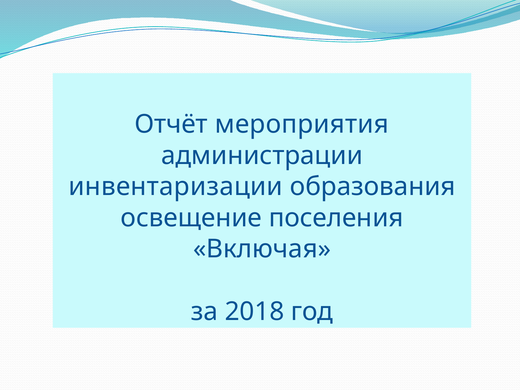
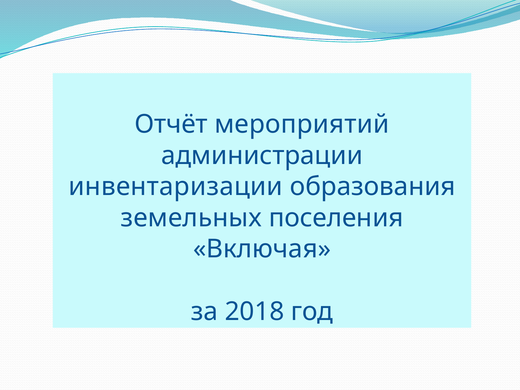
мероприятия: мероприятия -> мероприятий (302, 124)
освещение: освещение -> земельных (191, 218)
